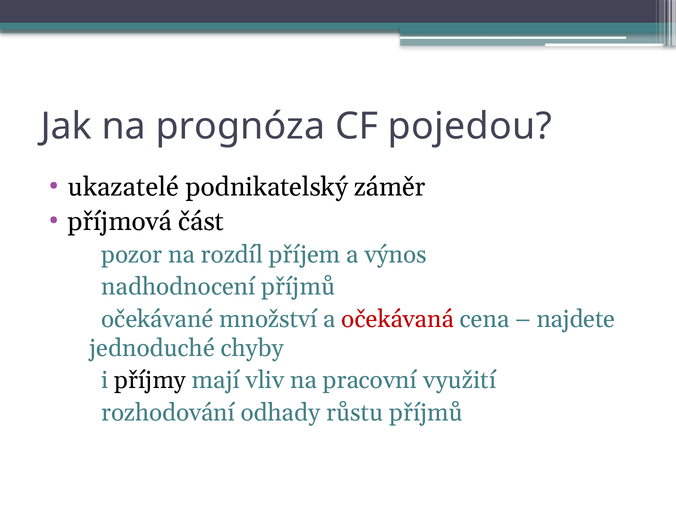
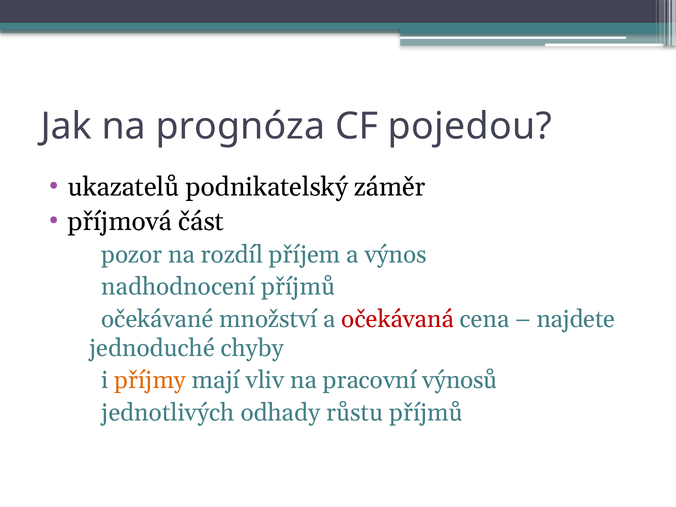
ukazatelé: ukazatelé -> ukazatelů (123, 187)
příjmy colour: black -> orange (150, 380)
využití: využití -> výnosů (460, 380)
rozhodování: rozhodování -> jednotlivých (168, 412)
